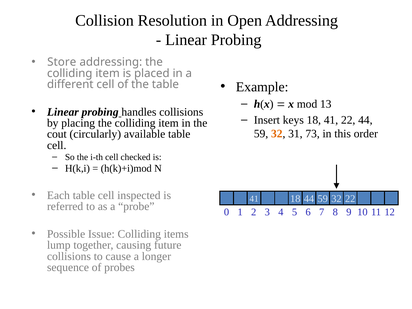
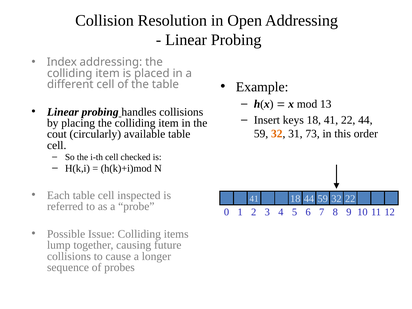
Store: Store -> Index (62, 62)
